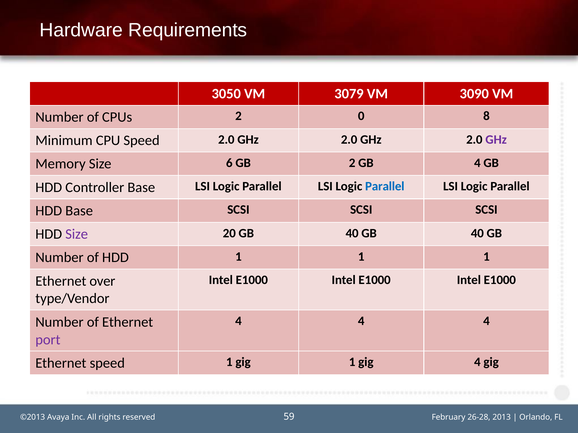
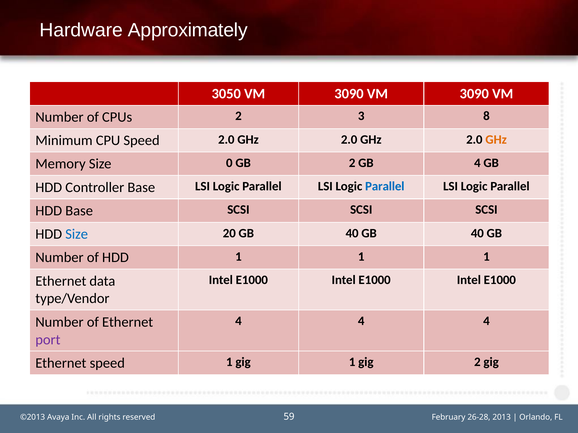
Requirements: Requirements -> Approximately (188, 30)
3050 VM 3079: 3079 -> 3090 (349, 94)
0: 0 -> 3 (361, 116)
GHz colour: purple -> orange (496, 140)
6: 6 -> 0 (229, 163)
Size colour: purple -> blue (77, 234)
over: over -> data (102, 281)
gig 4: 4 -> 2 (477, 362)
